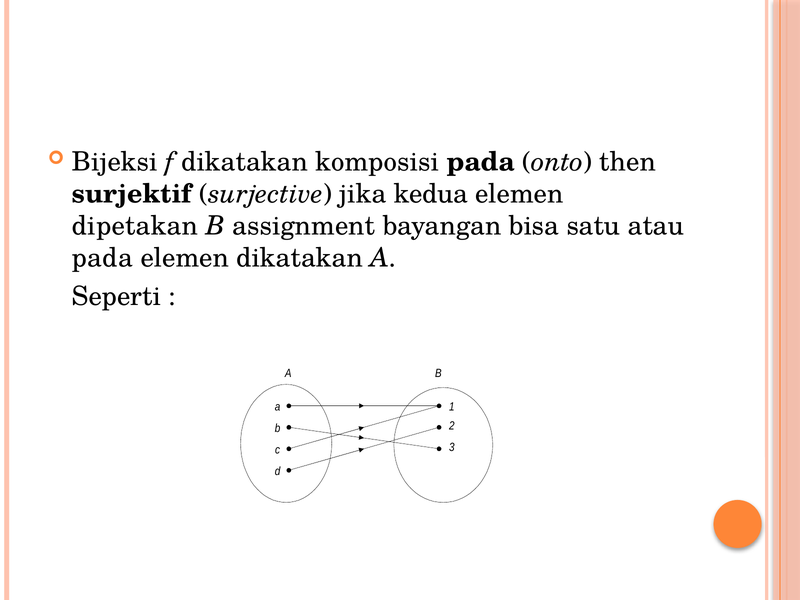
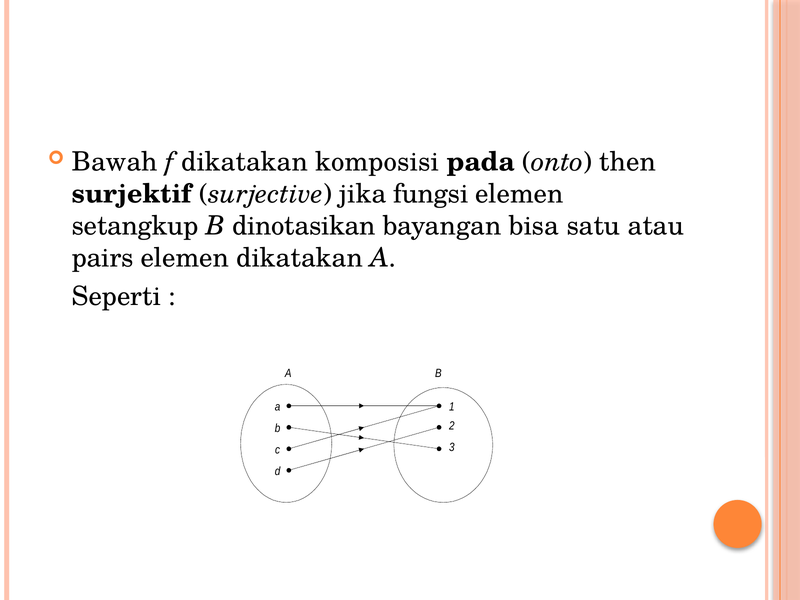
Bijeksi: Bijeksi -> Bawah (115, 162)
kedua: kedua -> fungsi (431, 194)
dipetakan: dipetakan -> setangkup (135, 226)
assignment: assignment -> dinotasikan (304, 226)
pada: pada -> pairs (103, 258)
